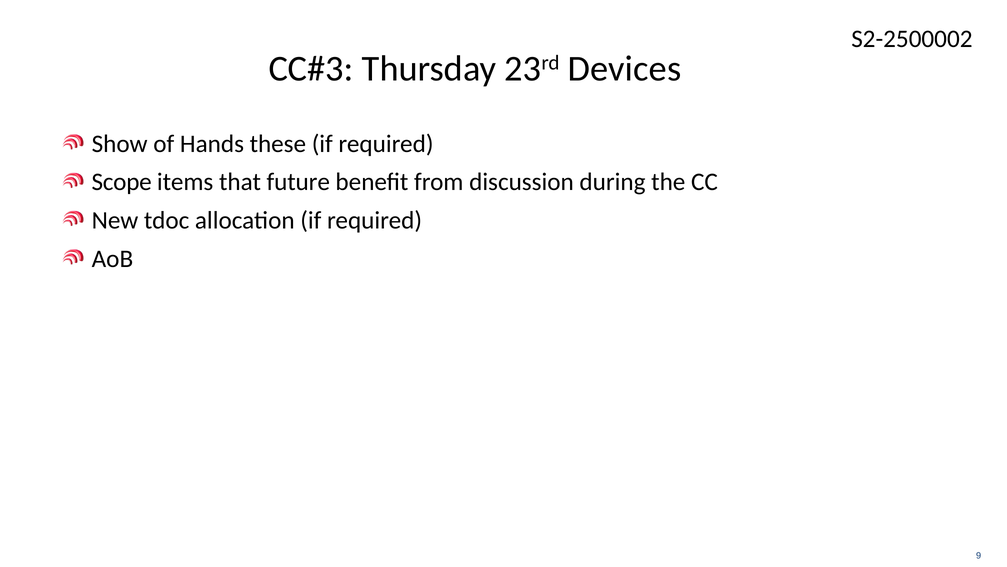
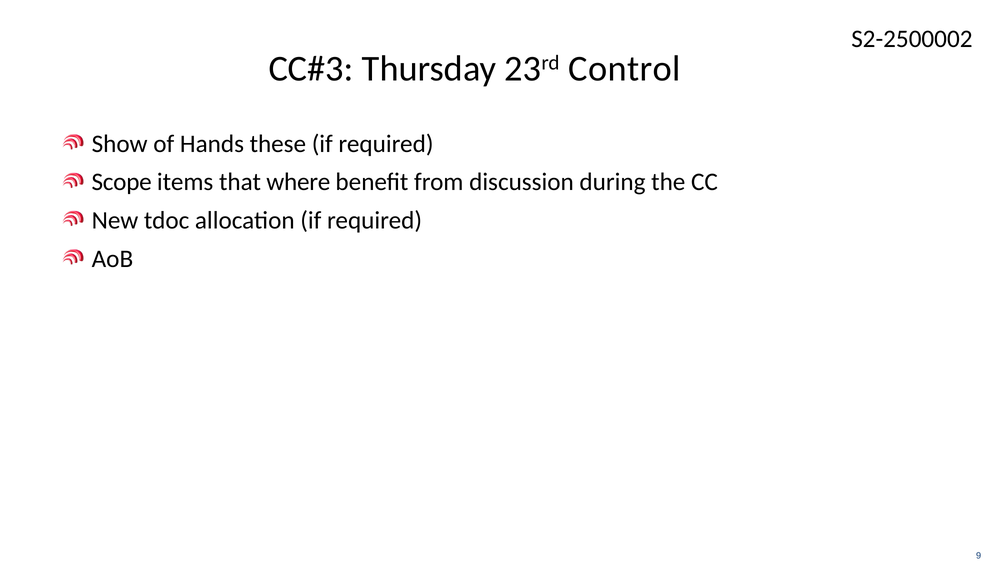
Devices: Devices -> Control (624, 69)
future: future -> where (298, 182)
